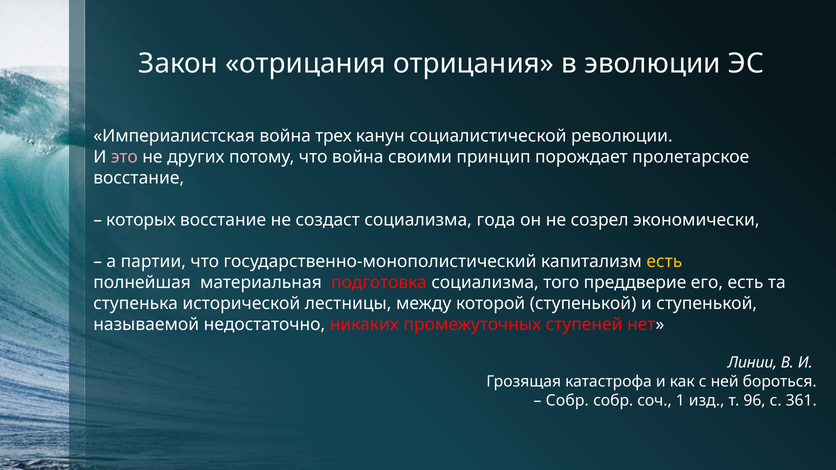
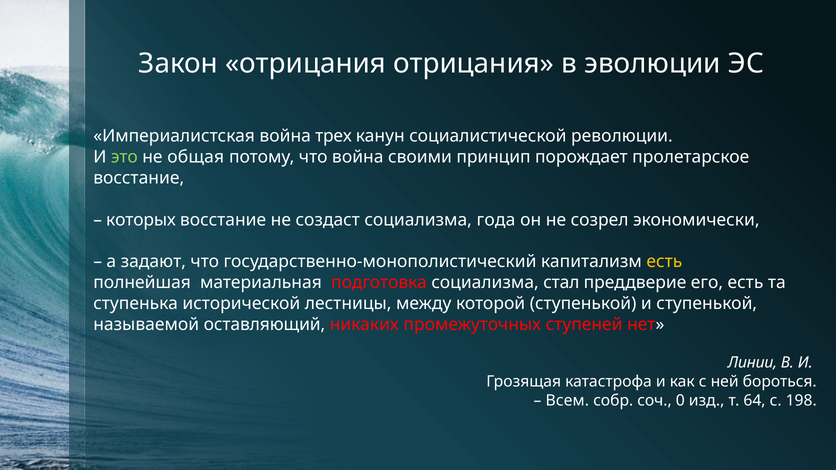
это colour: pink -> light green (124, 157)
других: других -> общая (196, 157)
партии: партии -> задают (153, 262)
того: того -> стал (561, 283)
недостаточно: недостаточно -> оставляющий (264, 325)
Собр: Собр -> Всем (567, 401)
1: 1 -> 0 (680, 401)
96: 96 -> 64 (755, 401)
361: 361 -> 198 (801, 401)
